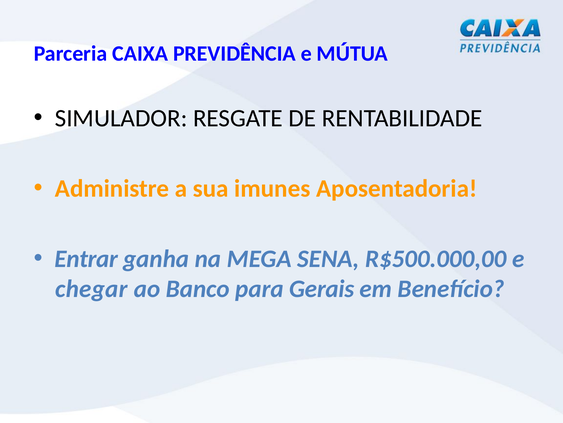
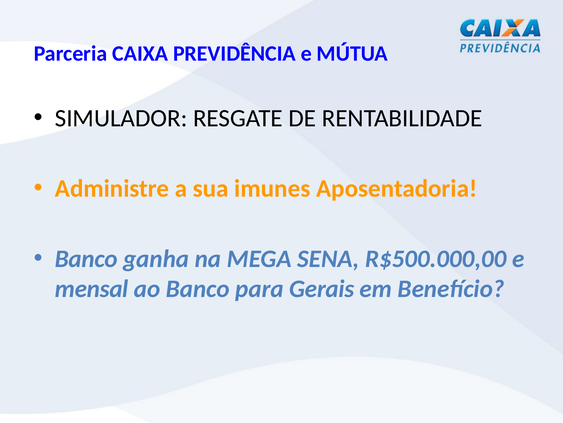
Entrar: Entrar -> Banco (86, 258)
chegar: chegar -> mensal (92, 288)
